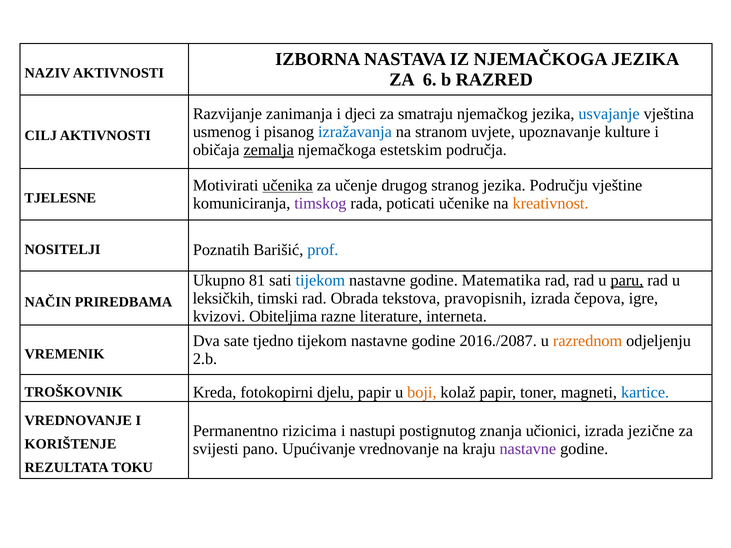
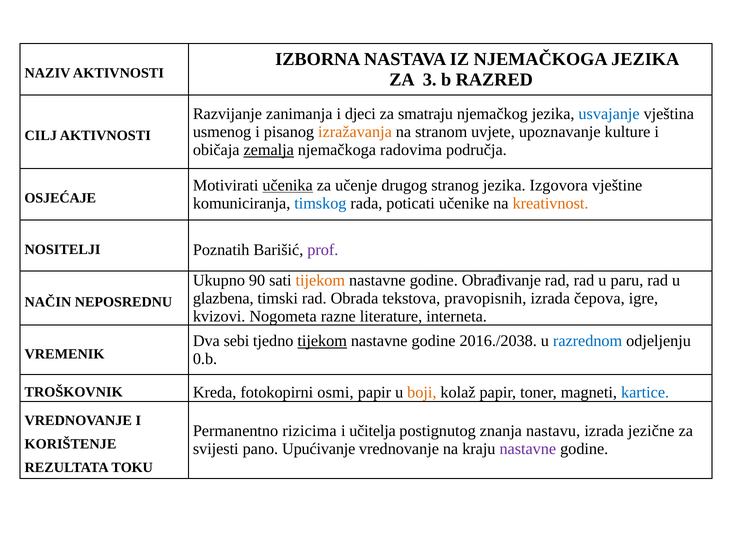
6: 6 -> 3 (430, 80)
izražavanja colour: blue -> orange (355, 132)
estetskim: estetskim -> radovima (411, 150)
Području: Području -> Izgovora (559, 185)
TJELESNE: TJELESNE -> OSJEĆAJE (60, 198)
timskog colour: purple -> blue (320, 203)
prof colour: blue -> purple (323, 250)
81: 81 -> 90 (257, 280)
tijekom colour: blue -> orange (320, 280)
Matematika: Matematika -> Obrađivanje (501, 280)
paru underline: present -> none (627, 280)
leksičkih: leksičkih -> glazbena (223, 298)
PRIREDBAMA: PRIREDBAMA -> NEPOSREDNU (124, 302)
Obiteljima: Obiteljima -> Nogometa (283, 316)
sate: sate -> sebi (236, 341)
tijekom underline: none -> present (322, 341)
2016./2087: 2016./2087 -> 2016./2038 (498, 341)
razrednom colour: orange -> blue (588, 341)
2.b: 2.b -> 0.b (205, 359)
djelu: djelu -> osmi (335, 393)
nastupi: nastupi -> učitelja (373, 431)
učionici: učionici -> nastavu (553, 431)
